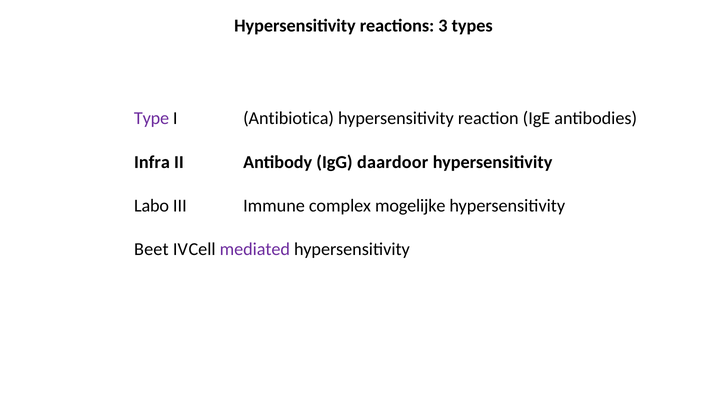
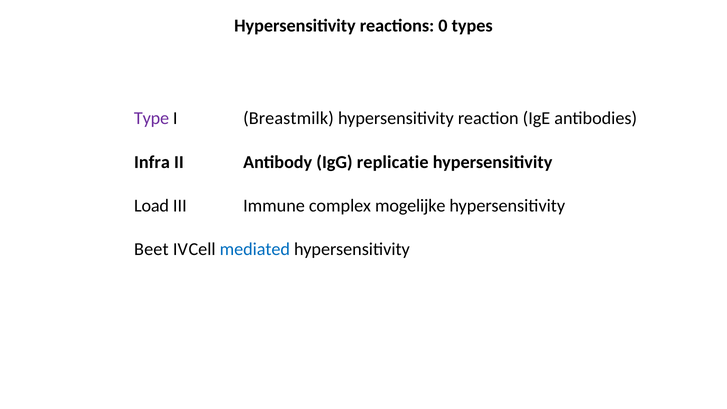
3: 3 -> 0 (443, 26)
Antibiotica: Antibiotica -> Breastmilk (288, 118)
daardoor: daardoor -> replicatie (393, 162)
Labo: Labo -> Load (152, 206)
mediated colour: purple -> blue (255, 249)
